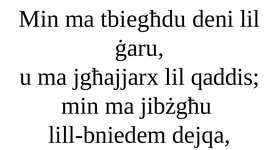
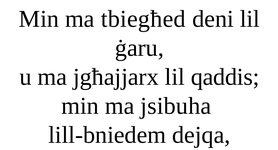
tbiegħdu: tbiegħdu -> tbiegħed (143, 19)
jibżgħu: jibżgħu -> jsibuha (176, 106)
